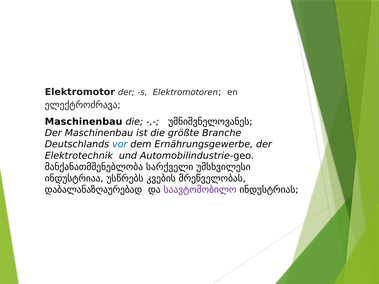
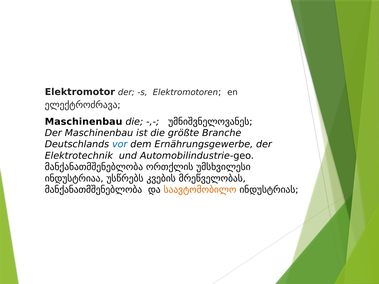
სარქველი: სარქველი -> ორთქლის (170, 167)
დაბალანაზღაურებად: დაბალანაზღაურებად -> მანქანათმშენებლობა (93, 190)
საავტომობილო colour: purple -> orange (200, 190)
